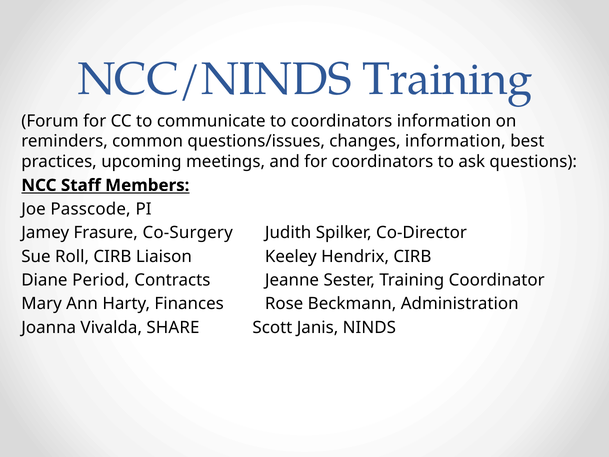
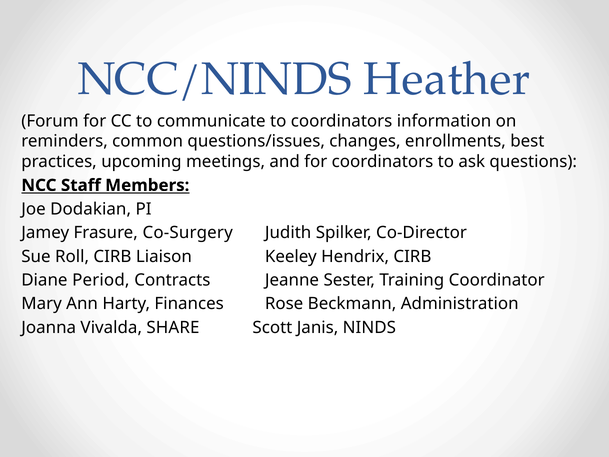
NCC/NINDS Training: Training -> Heather (447, 79)
changes information: information -> enrollments (455, 141)
Passcode: Passcode -> Dodakian (91, 209)
